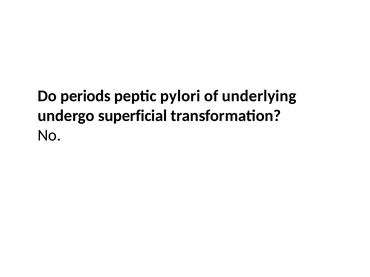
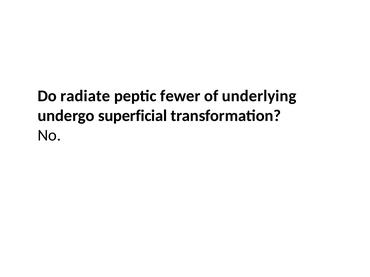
periods: periods -> radiate (85, 96)
pylori: pylori -> fewer (180, 96)
